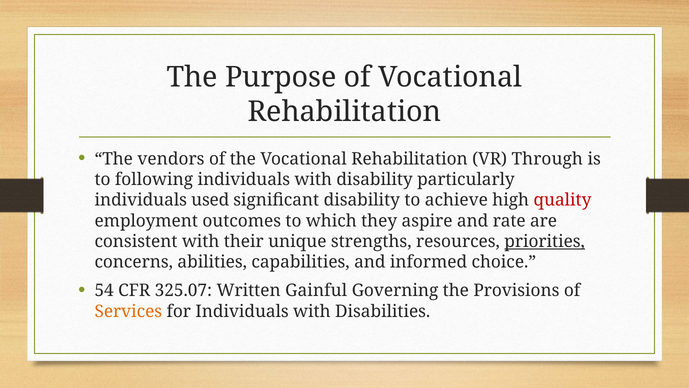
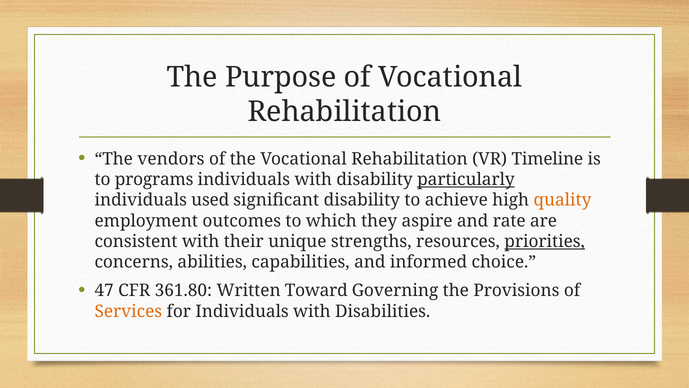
Through: Through -> Timeline (547, 159)
following: following -> programs (154, 179)
particularly underline: none -> present (466, 179)
quality colour: red -> orange (562, 200)
54: 54 -> 47 (104, 290)
325.07: 325.07 -> 361.80 (183, 290)
Gainful: Gainful -> Toward (316, 290)
